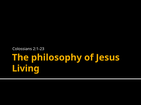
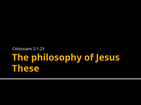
Living: Living -> These (26, 69)
